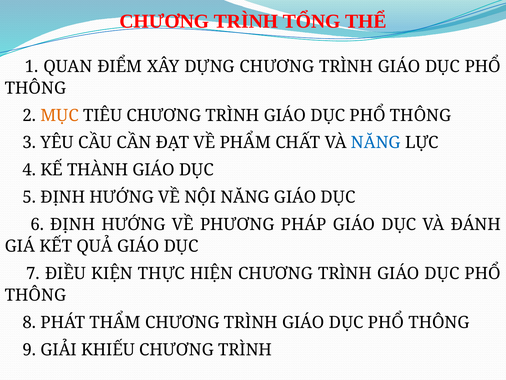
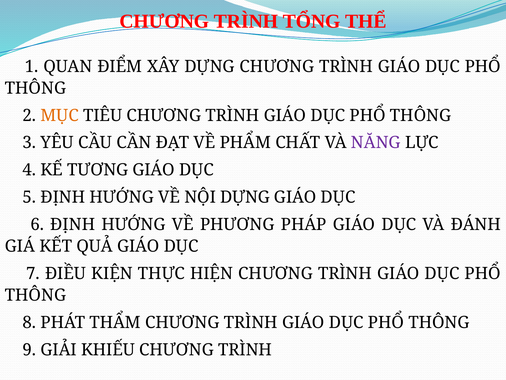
NĂNG colour: blue -> purple (376, 143)
THÀNH: THÀNH -> TƯƠNG (98, 170)
NỘI NĂNG: NĂNG -> DỰNG (245, 197)
